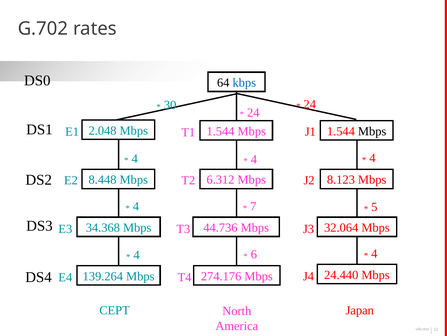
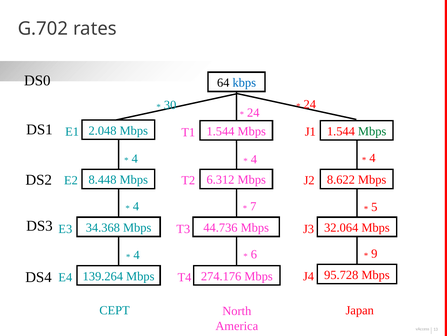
Mbps colour: black -> green (372, 131)
8.123: 8.123 -> 8.622 (341, 179)
4: 4 -> 9 (374, 253)
24.440: 24.440 -> 95.728 (341, 274)
